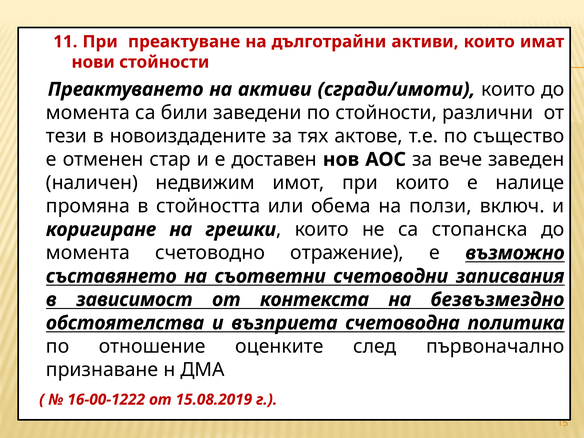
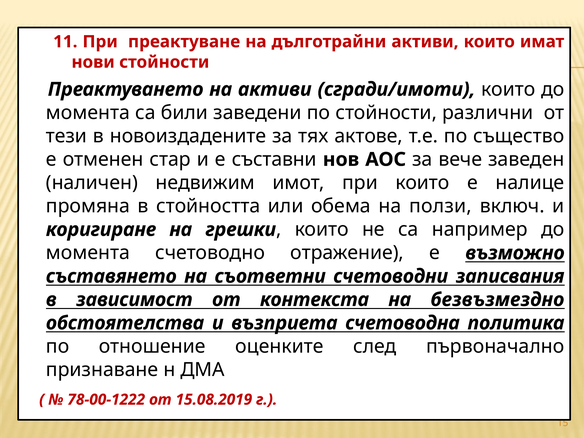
доставен: доставен -> съставни (274, 159)
стопанска: стопанска -> например (480, 230)
16-00-1222: 16-00-1222 -> 78-00-1222 (106, 400)
